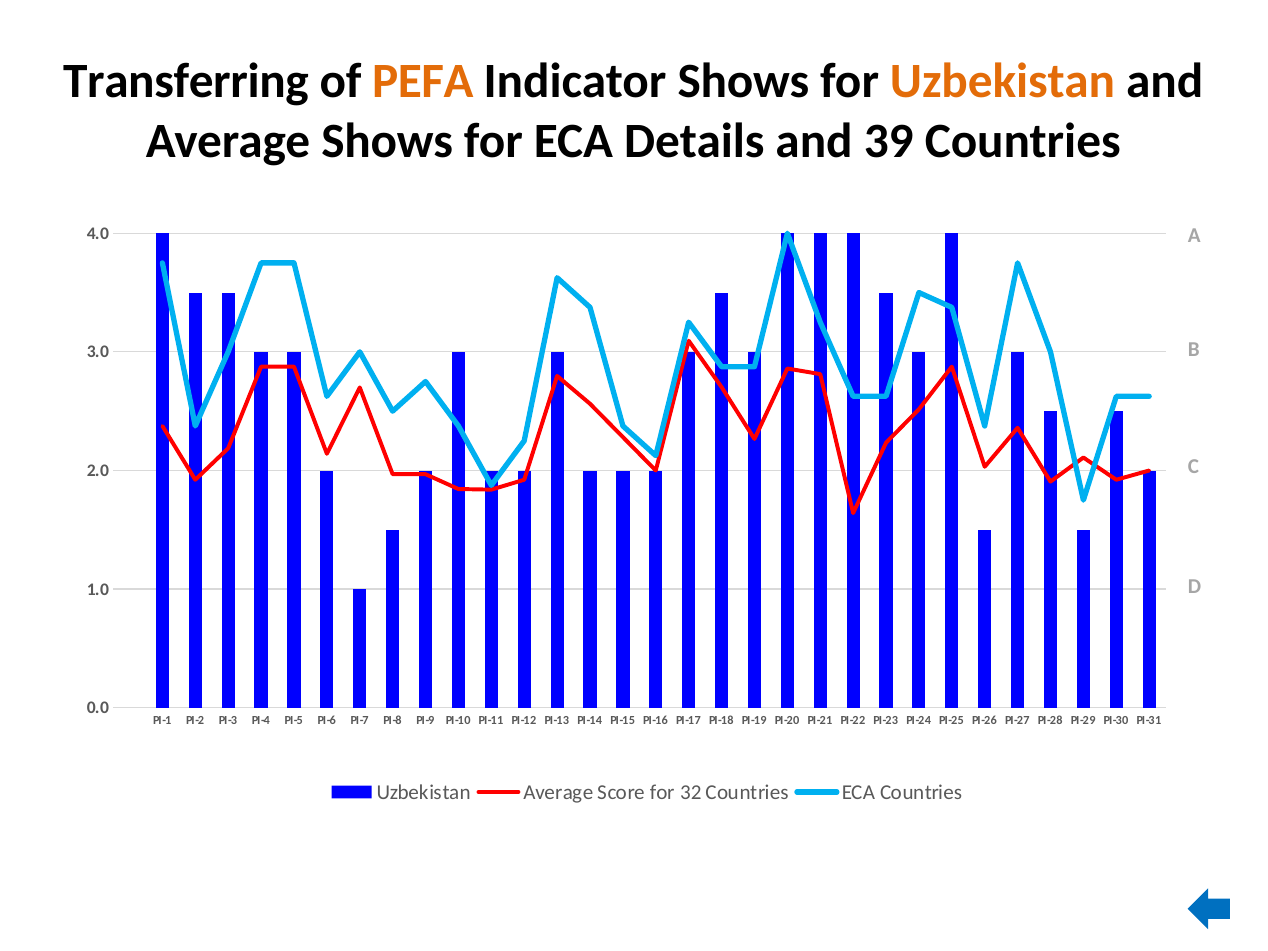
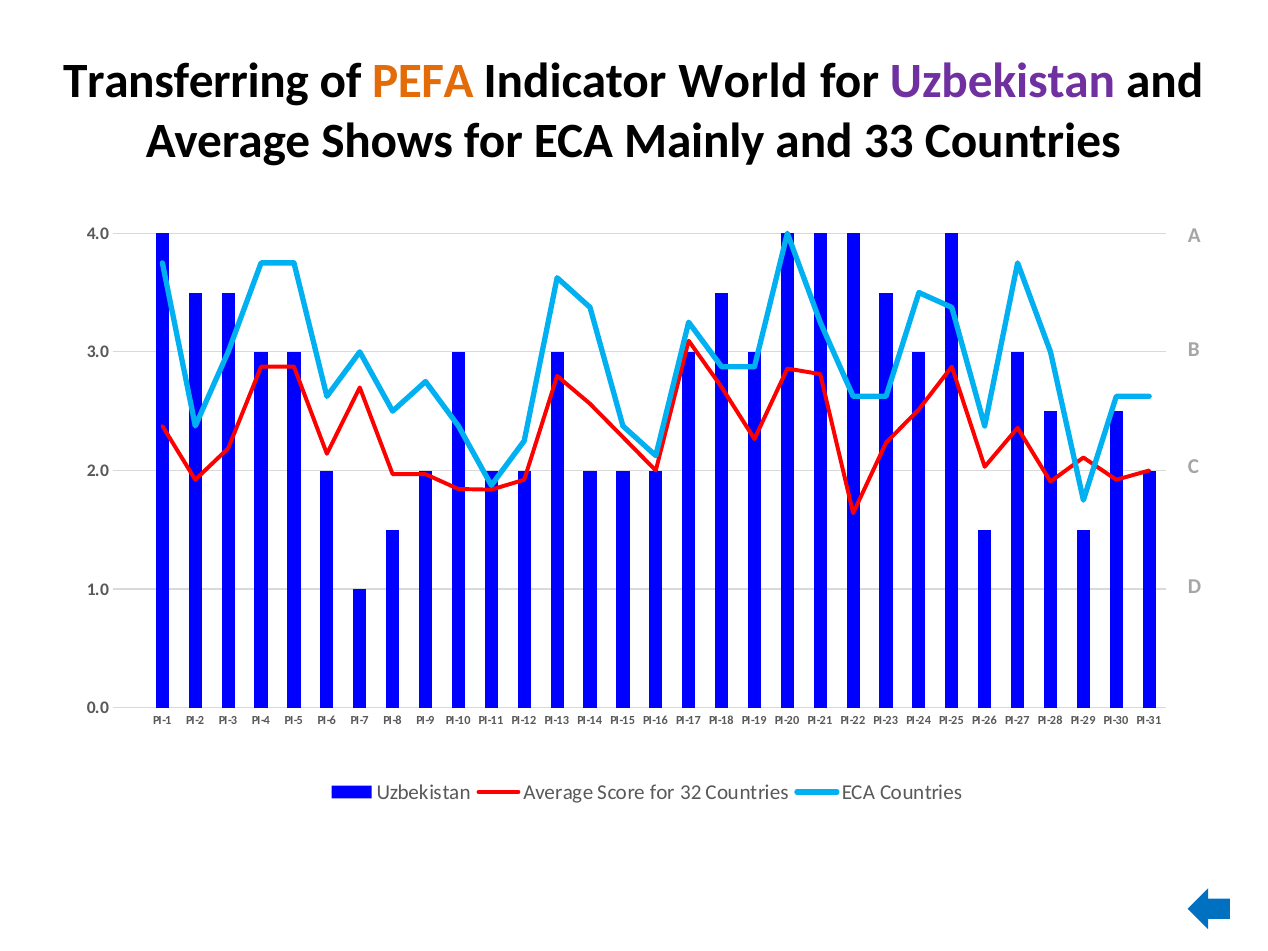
Indicator Shows: Shows -> World (743, 82)
Uzbekistan colour: orange -> purple (1003, 82)
Details: Details -> Mainly (694, 141)
39: 39 -> 33 (889, 141)
